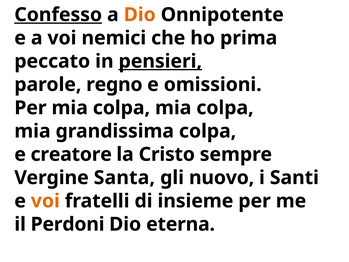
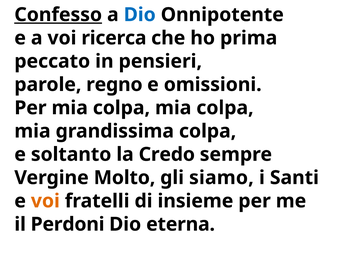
Dio colour: orange -> blue (140, 15)
nemici: nemici -> ricerca (114, 38)
pensieri underline: present -> none (160, 61)
creatore: creatore -> soltanto (71, 154)
Cristo: Cristo -> Credo (167, 154)
Santa: Santa -> Molto (125, 178)
nuovo: nuovo -> siamo (221, 178)
